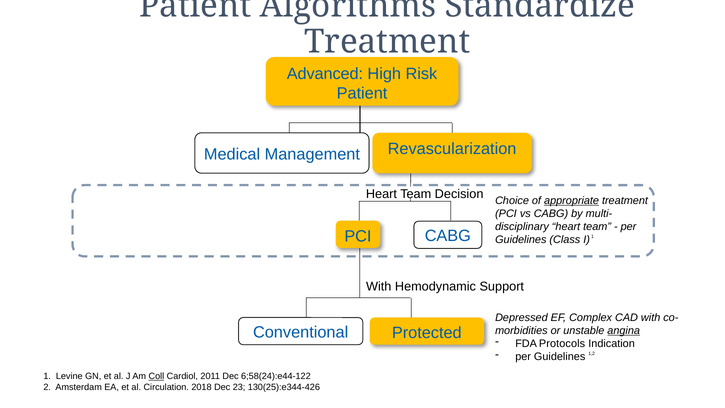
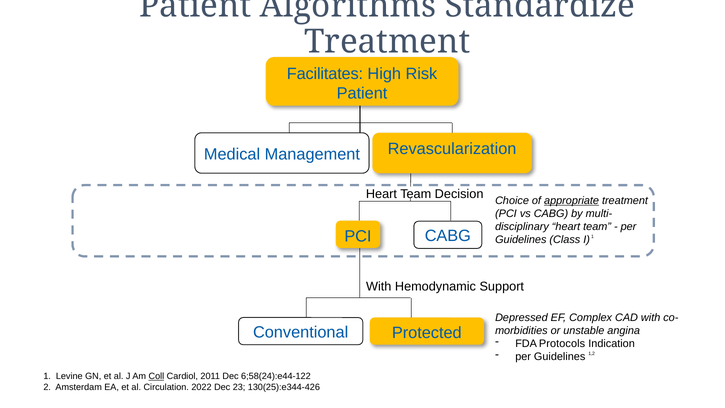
Advanced: Advanced -> Facilitates (325, 74)
angina underline: present -> none (624, 330)
2018: 2018 -> 2022 (201, 387)
